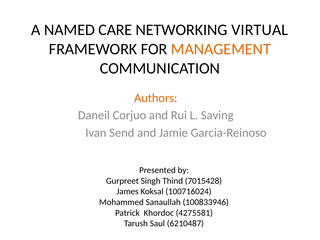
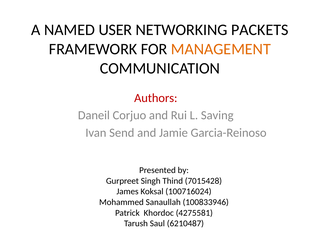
CARE: CARE -> USER (115, 30)
VIRTUAL: VIRTUAL -> PACKETS (260, 30)
Authors colour: orange -> red (156, 98)
